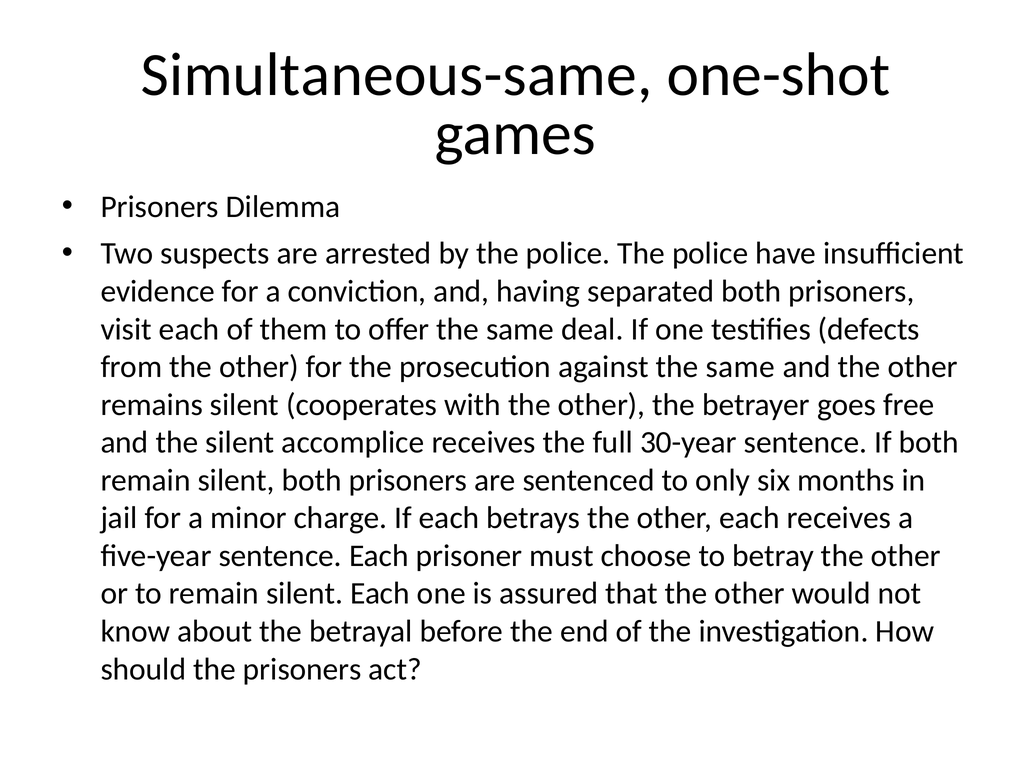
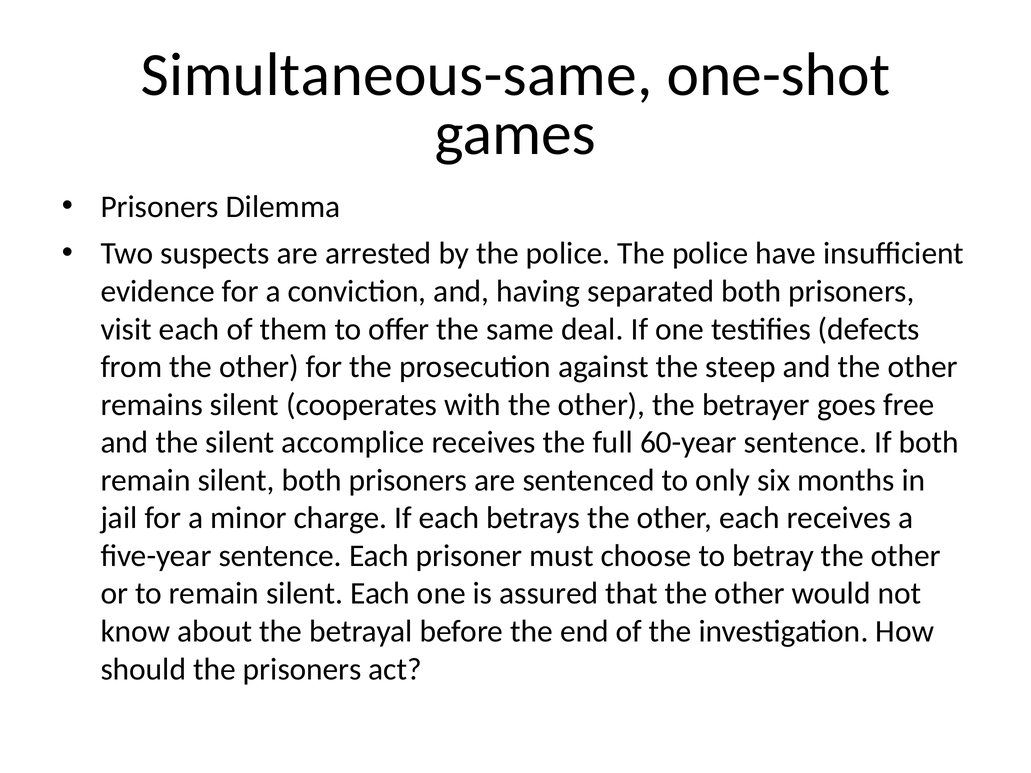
against the same: same -> steep (740, 367)
30-year: 30-year -> 60-year (688, 443)
